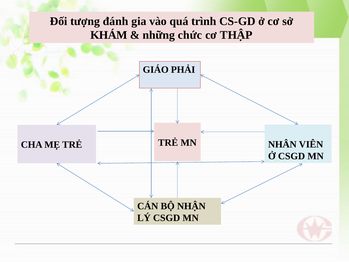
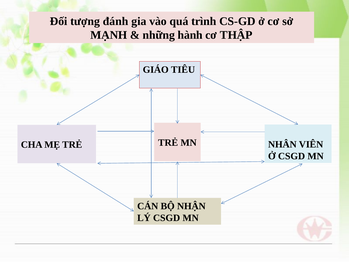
KHÁM: KHÁM -> MẠNH (109, 35)
chức: chức -> hành (190, 35)
PHẢI: PHẢI -> TIÊU (183, 69)
